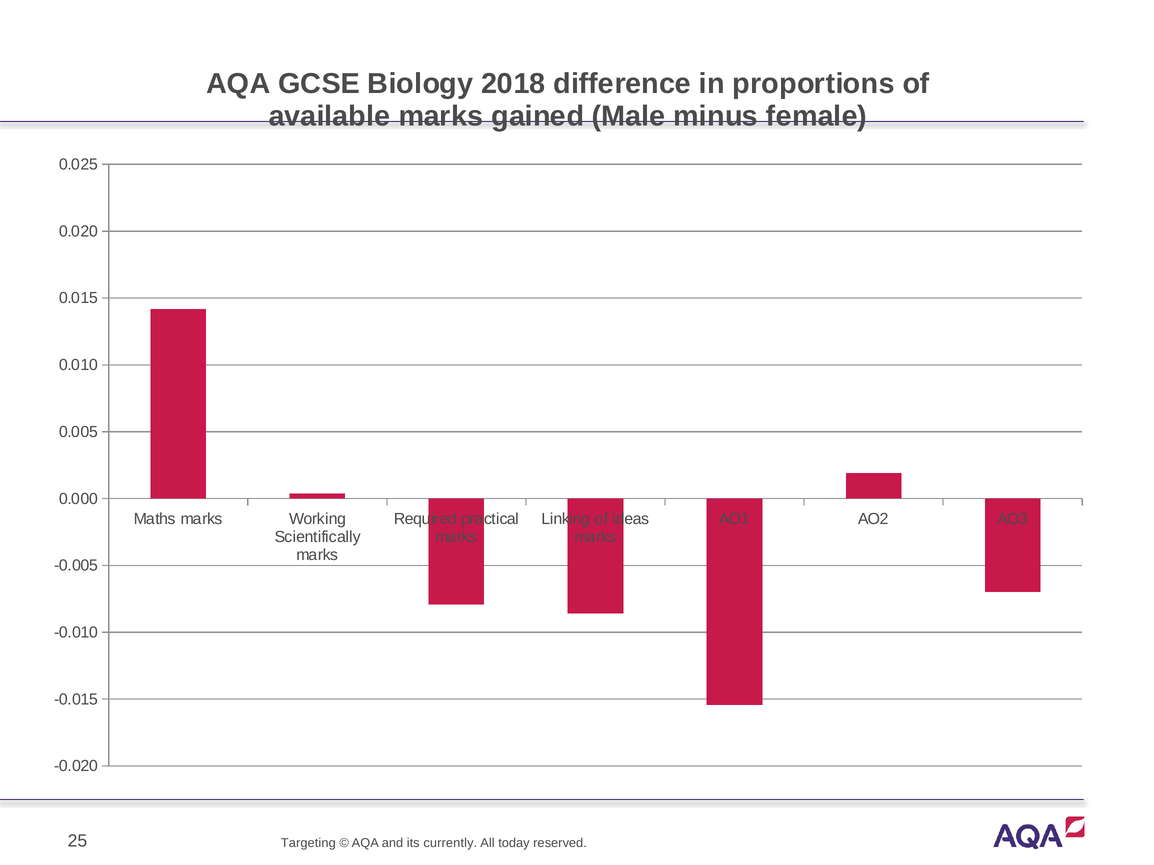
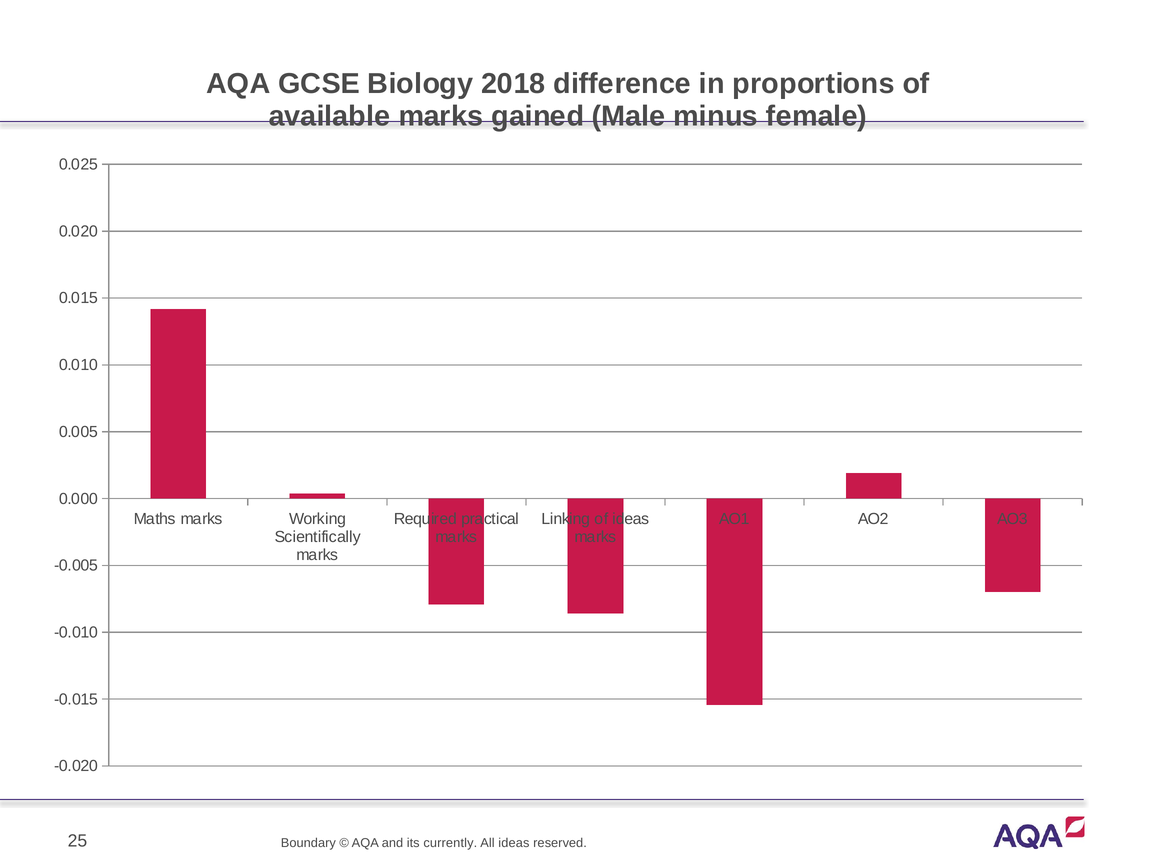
Targeting: Targeting -> Boundary (308, 844)
All today: today -> ideas (514, 844)
